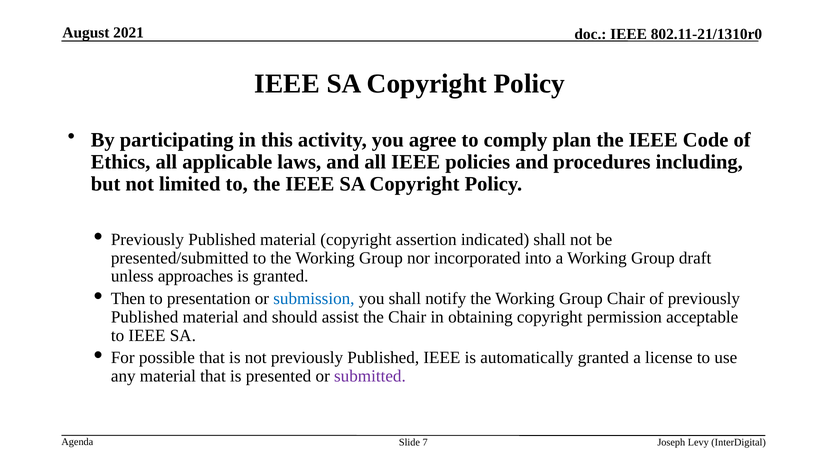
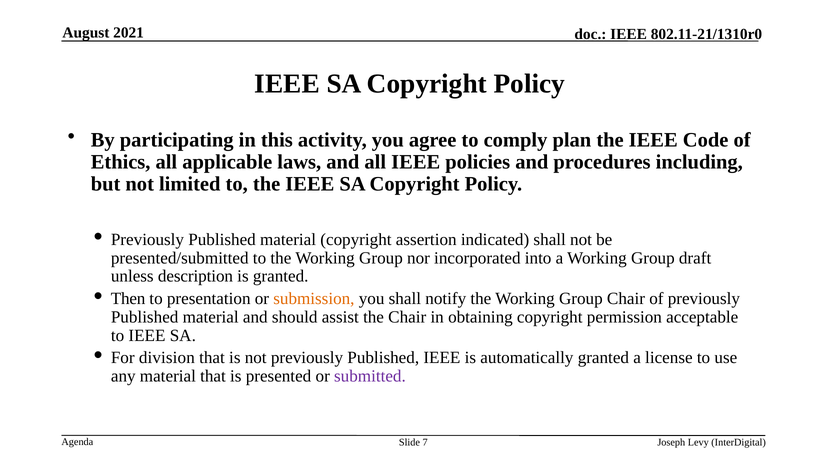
approaches: approaches -> description (195, 276)
submission colour: blue -> orange (314, 299)
possible: possible -> division (167, 358)
